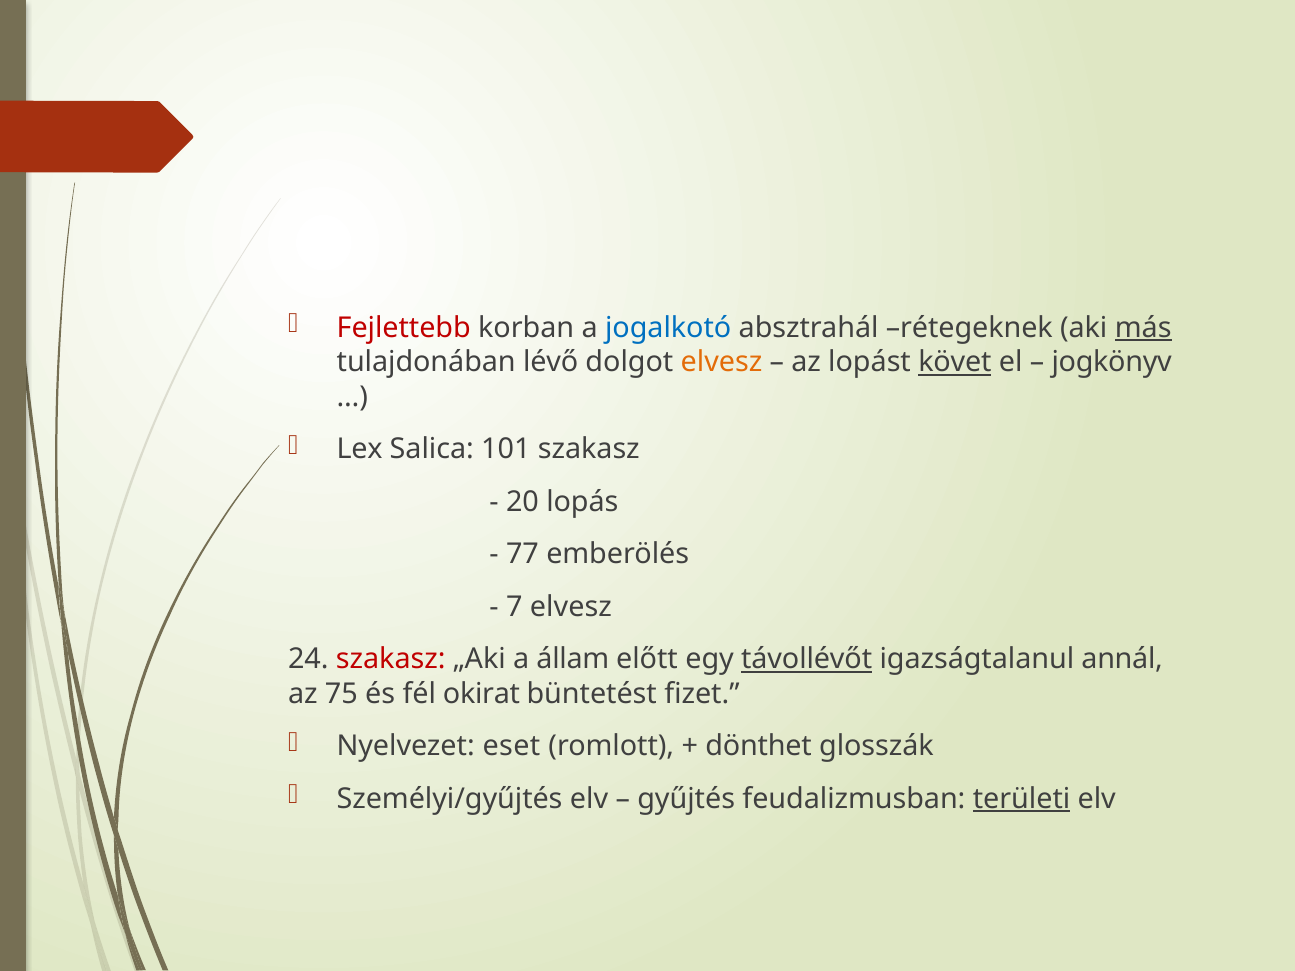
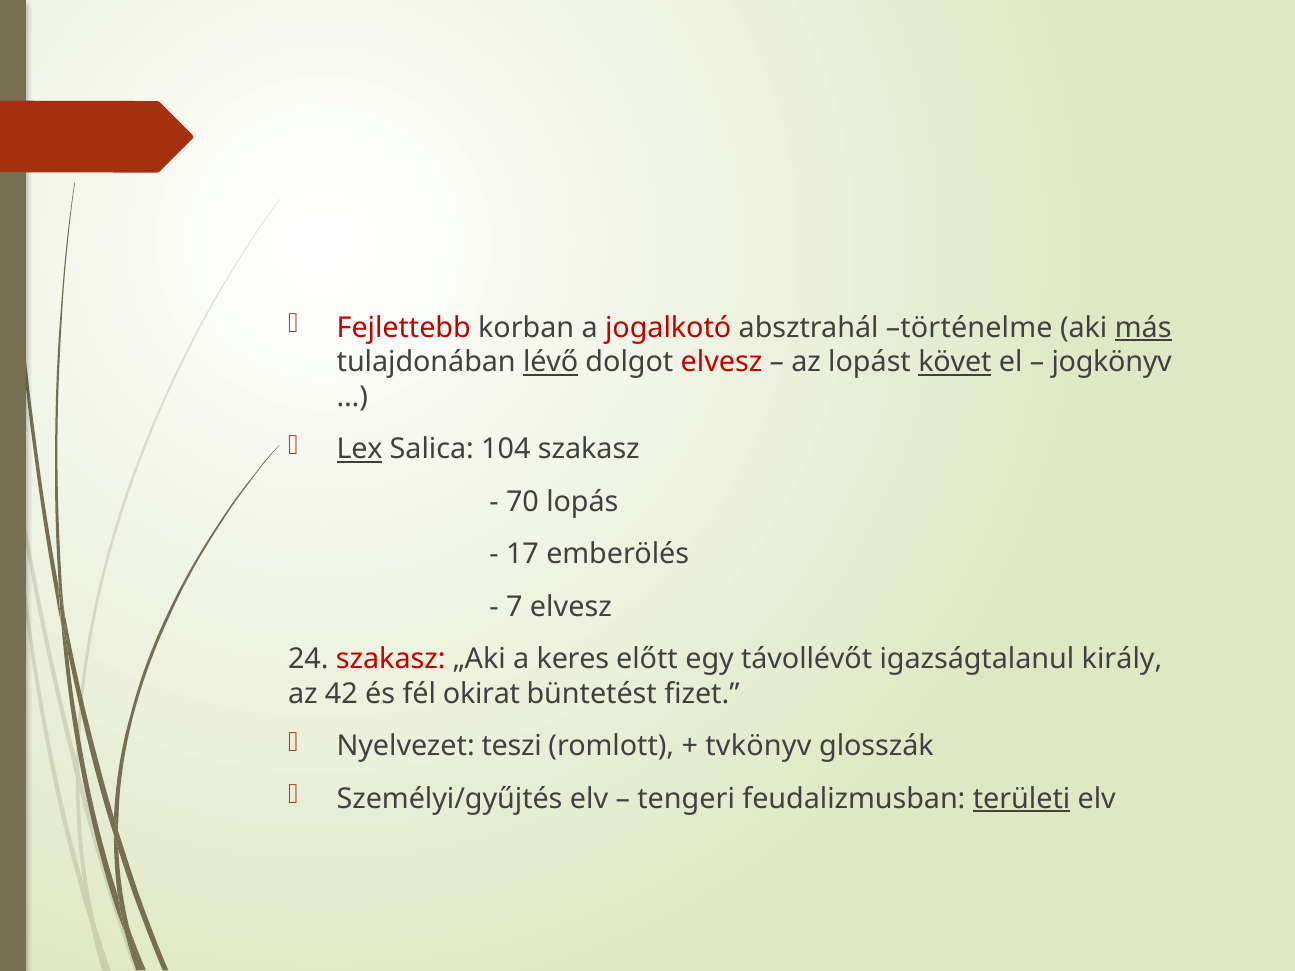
jogalkotó colour: blue -> red (668, 328)
rétegeknek: rétegeknek -> történelme (969, 328)
lévő underline: none -> present (551, 362)
elvesz colour: orange -> red (721, 362)
Lex underline: none -> present (360, 449)
101: 101 -> 104 (506, 449)
20: 20 -> 70 (522, 502)
77: 77 -> 17 (522, 554)
állam: állam -> keres (573, 660)
távollévőt underline: present -> none (807, 660)
annál: annál -> király (1122, 660)
75: 75 -> 42 (341, 694)
eset: eset -> teszi (512, 747)
dönthet: dönthet -> tvkönyv (758, 747)
gyűjtés: gyűjtés -> tengeri (686, 799)
